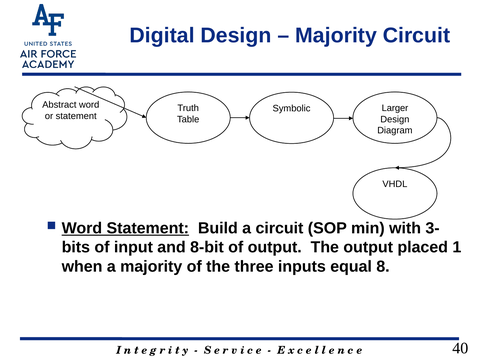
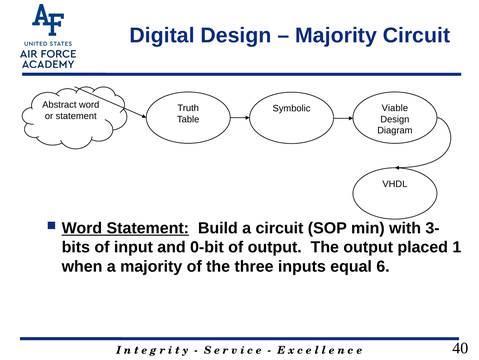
Larger: Larger -> Viable (395, 108)
8-bit: 8-bit -> 0-bit (207, 247)
8: 8 -> 6 (383, 266)
